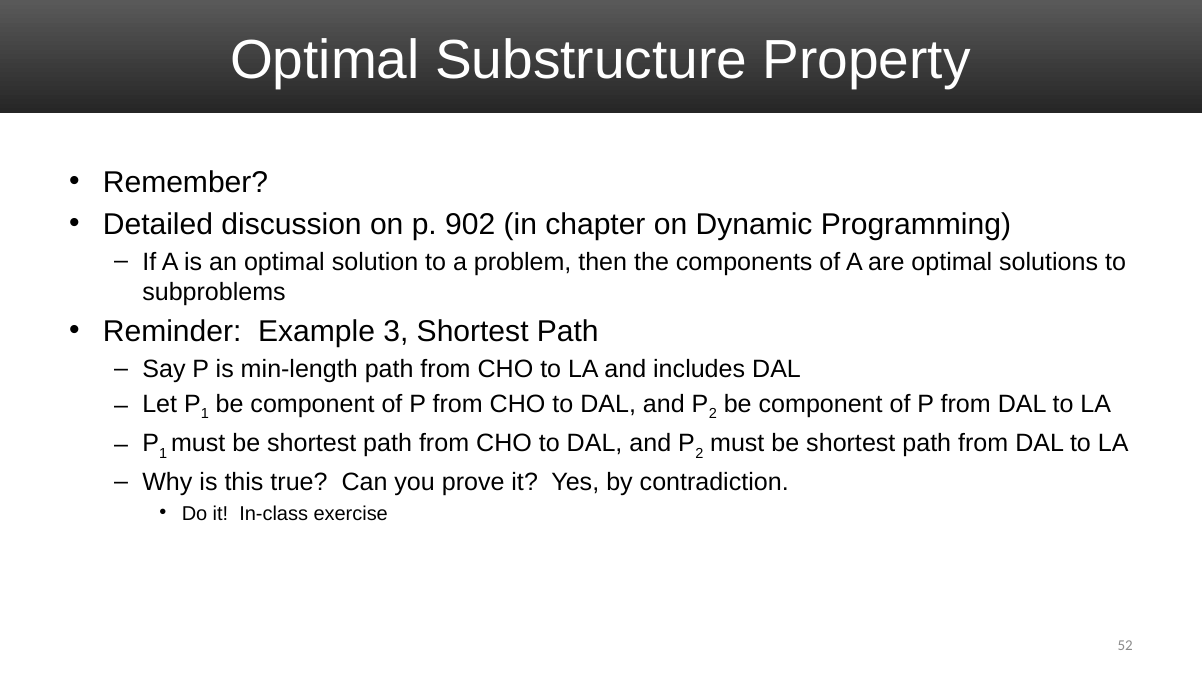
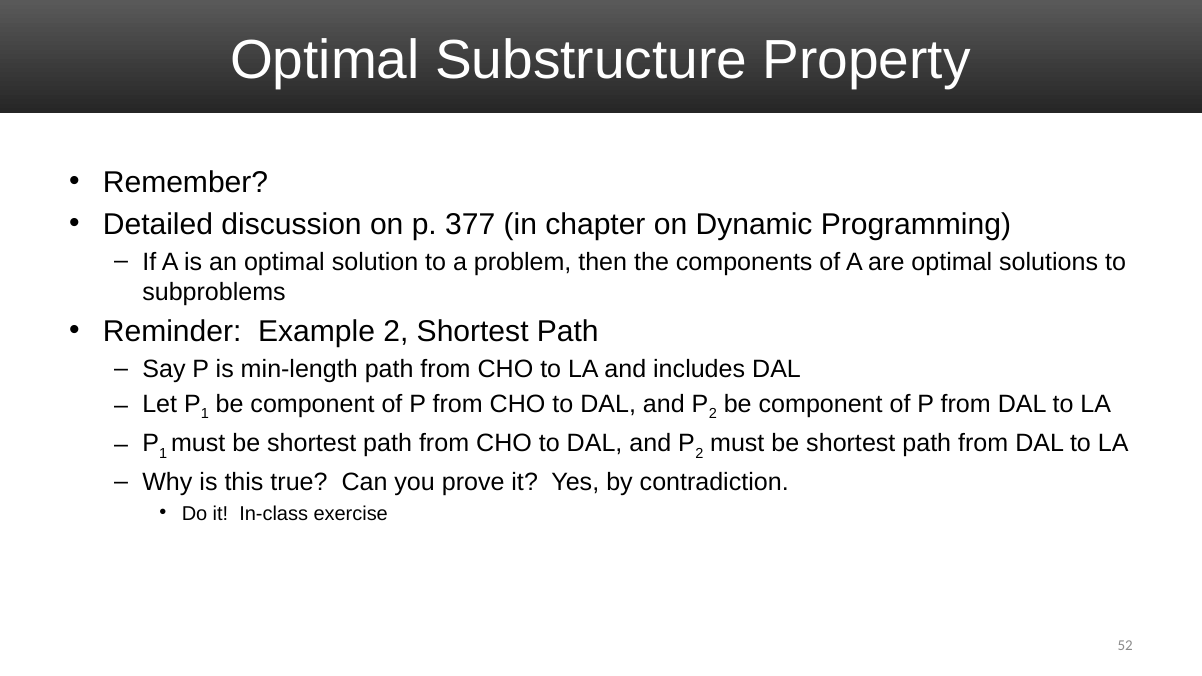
902: 902 -> 377 (470, 224)
Example 3: 3 -> 2 (396, 332)
